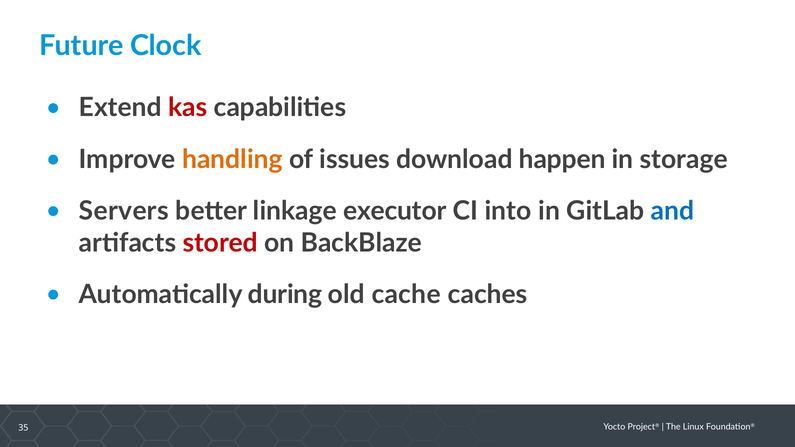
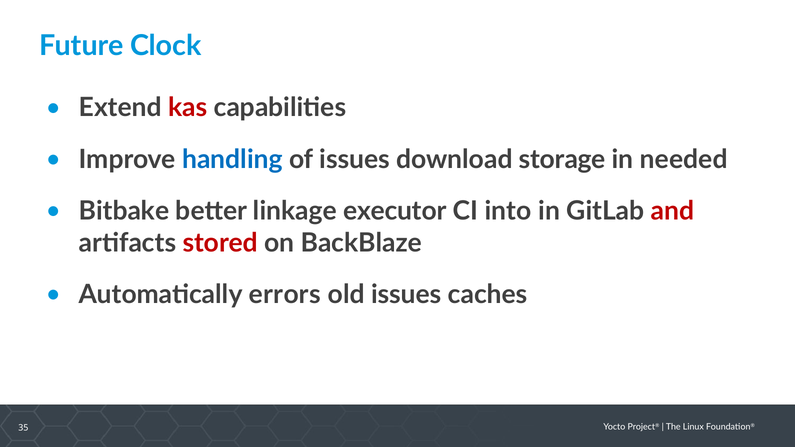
handling colour: orange -> blue (232, 159)
happen: happen -> storage (562, 159)
storage: storage -> needed (684, 159)
Servers: Servers -> Bitbake (124, 211)
and colour: blue -> red (672, 211)
during: during -> errors (285, 295)
old cache: cache -> issues (406, 295)
